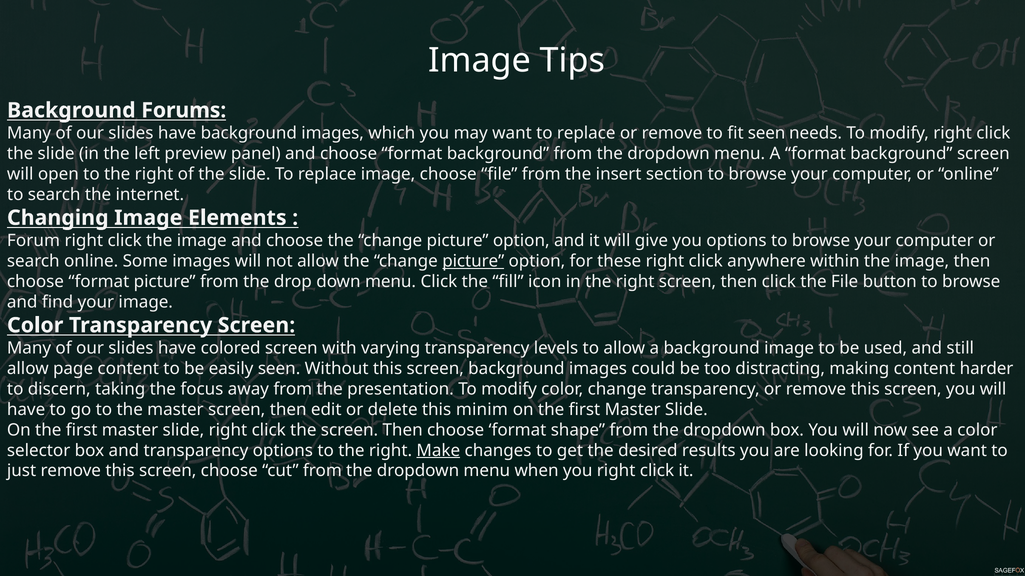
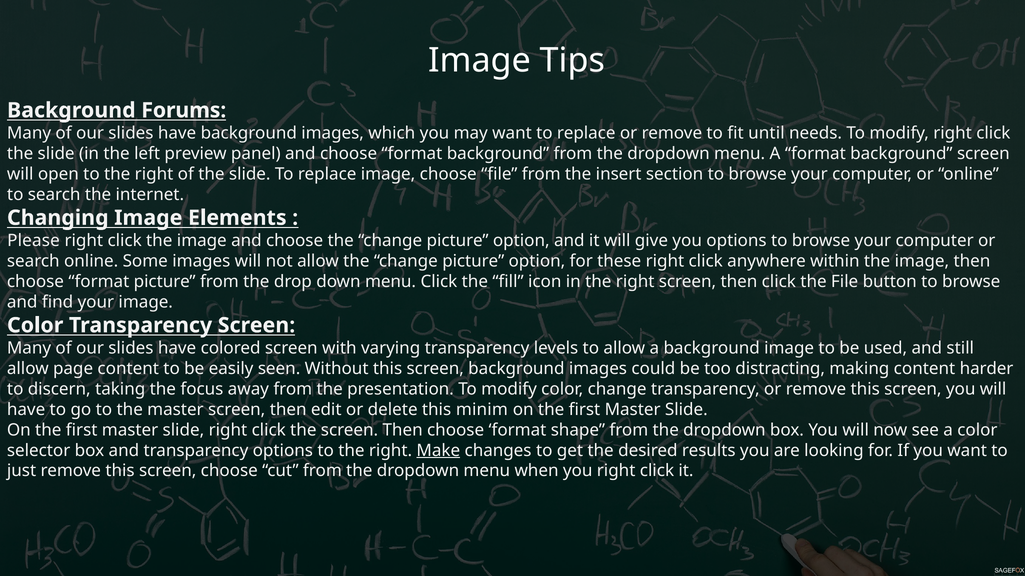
fit seen: seen -> until (766, 133)
Forum: Forum -> Please (33, 241)
picture underline: present -> none (473, 261)
